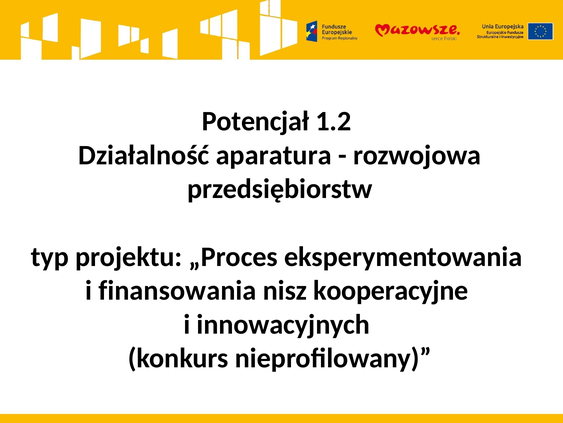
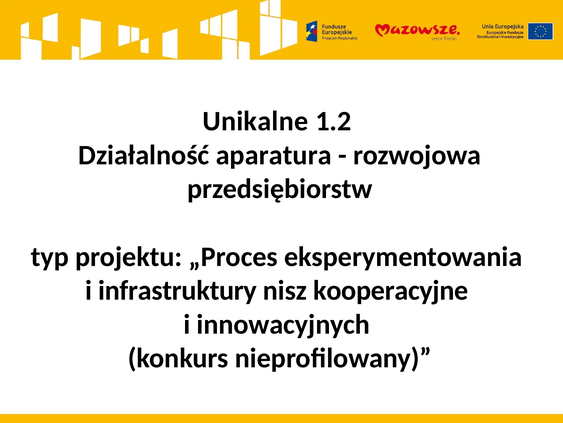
Potencjał: Potencjał -> Unikalne (255, 121)
finansowania: finansowania -> infrastruktury (178, 290)
